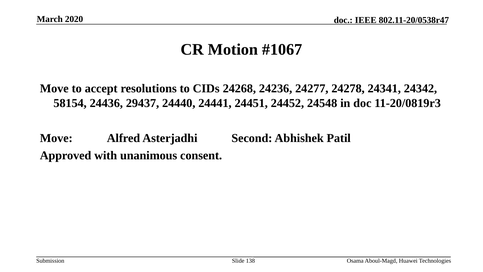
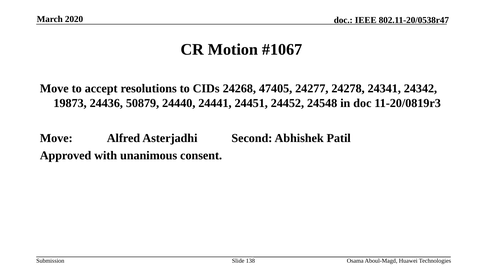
24236: 24236 -> 47405 (276, 88)
58154: 58154 -> 19873 (70, 103)
29437: 29437 -> 50879 (143, 103)
